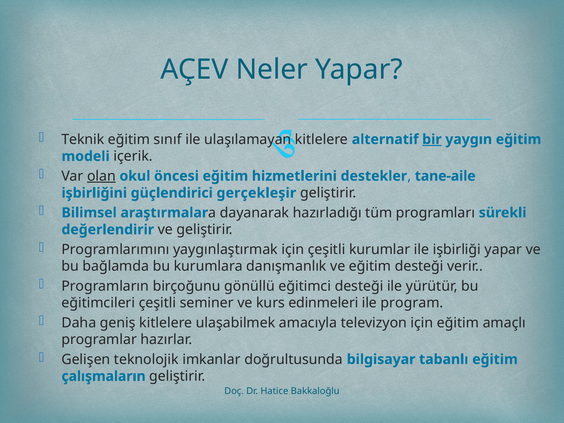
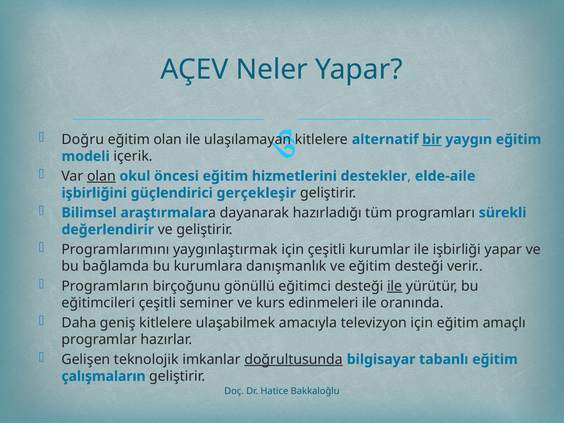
Teknik: Teknik -> Doğru (83, 139)
eğitim sınıf: sınıf -> olan (168, 139)
tane-aile: tane-aile -> elde-aile (445, 176)
ile underline: none -> present (395, 286)
program: program -> oranında (412, 303)
doğrultusunda underline: none -> present (294, 359)
